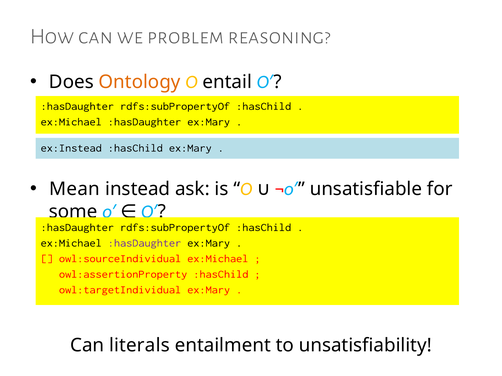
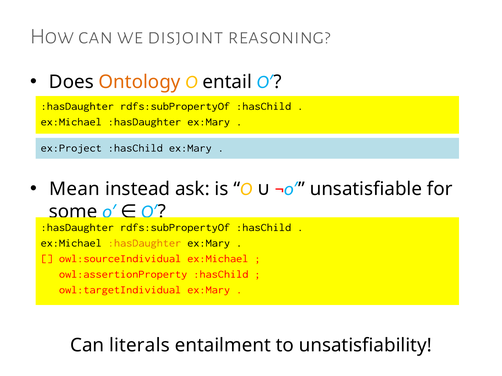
problem: problem -> disjoint (186, 36)
ex:Instead: ex:Instead -> ex:Project (71, 148)
:hasDaughter colour: purple -> orange (145, 243)
